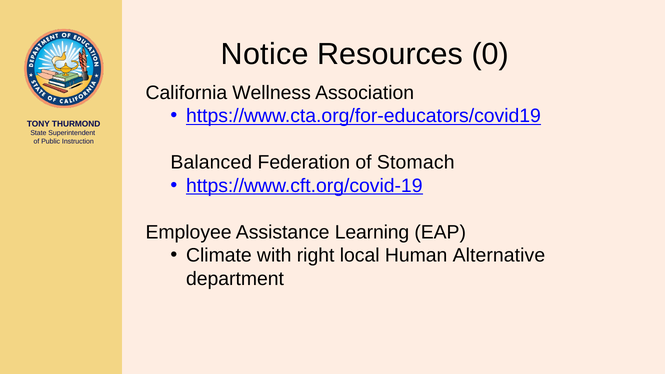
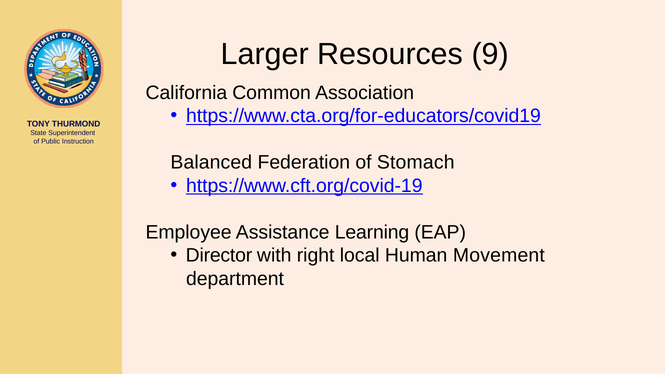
Notice: Notice -> Larger (265, 54)
0: 0 -> 9 (490, 54)
Wellness: Wellness -> Common (272, 93)
Climate: Climate -> Director (219, 256)
Alternative: Alternative -> Movement (499, 256)
